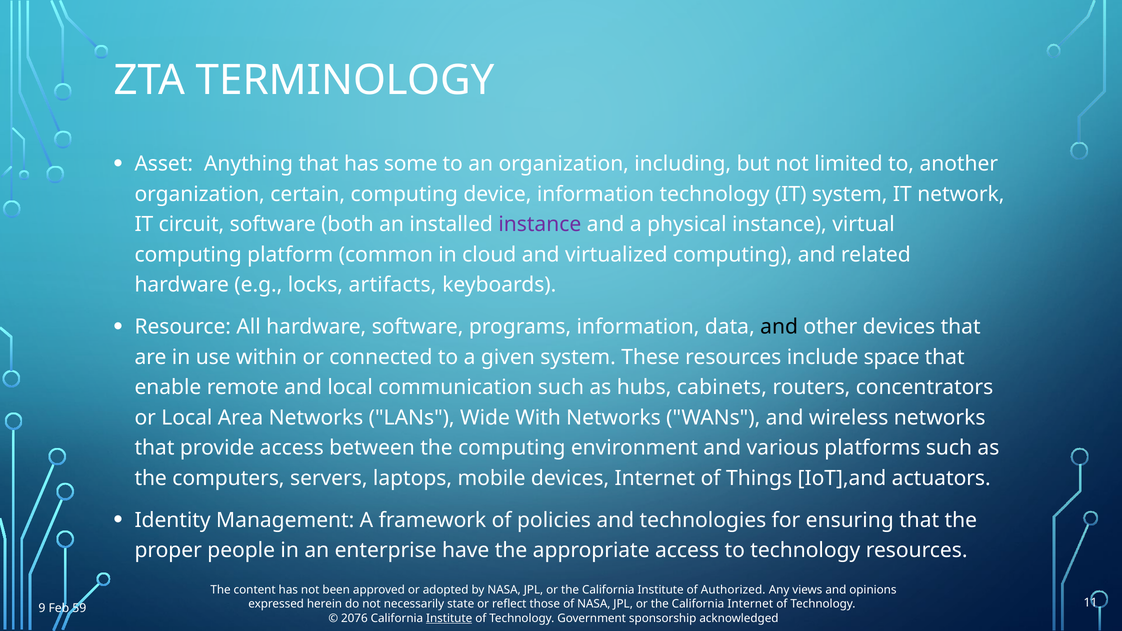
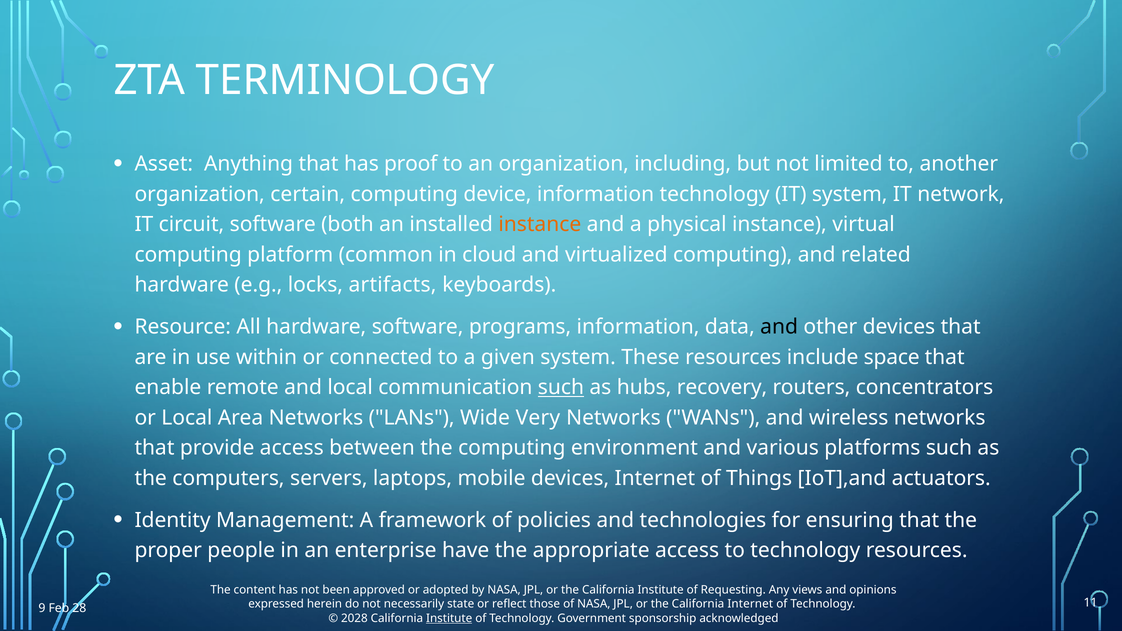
some: some -> proof (411, 164)
instance colour: purple -> orange (540, 224)
such underline: none -> present (561, 388)
cabinets: cabinets -> recovery (722, 388)
With: With -> Very (538, 418)
Authorized: Authorized -> Requesting (733, 590)
59: 59 -> 28 (79, 608)
2076: 2076 -> 2028 (354, 618)
